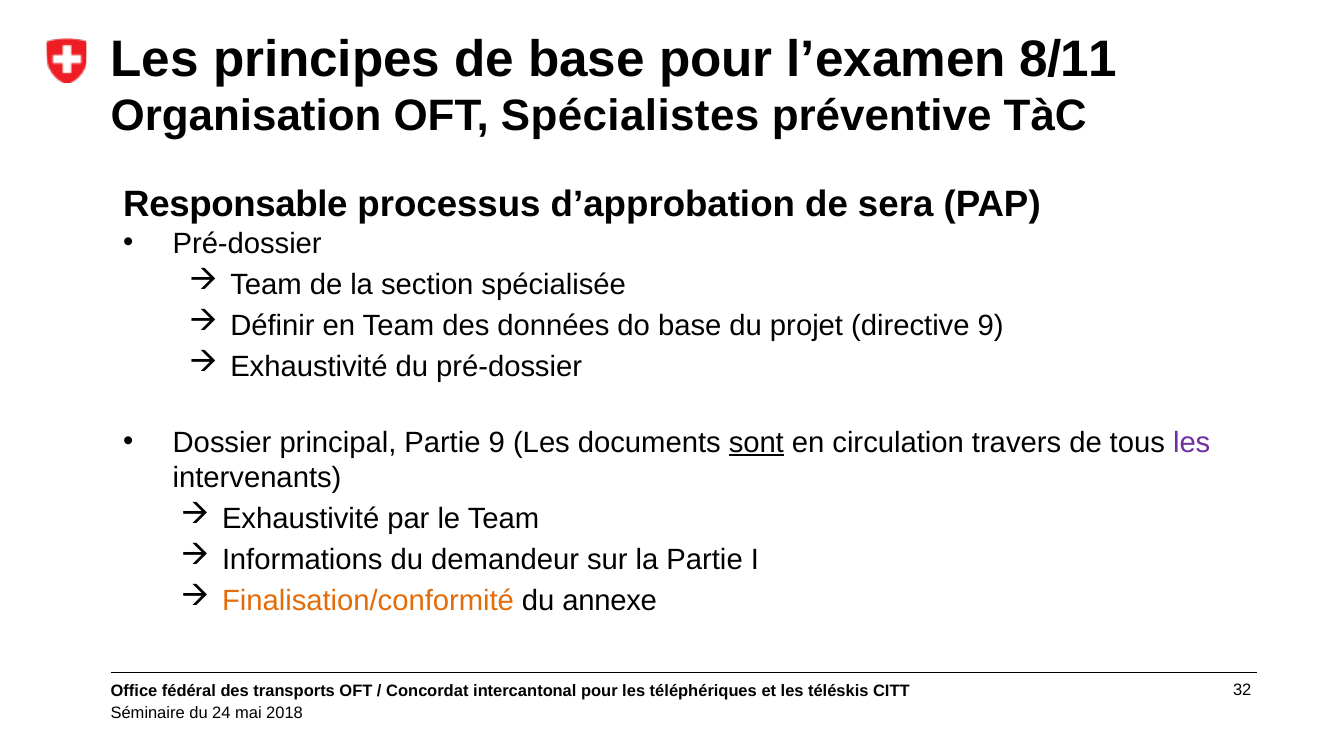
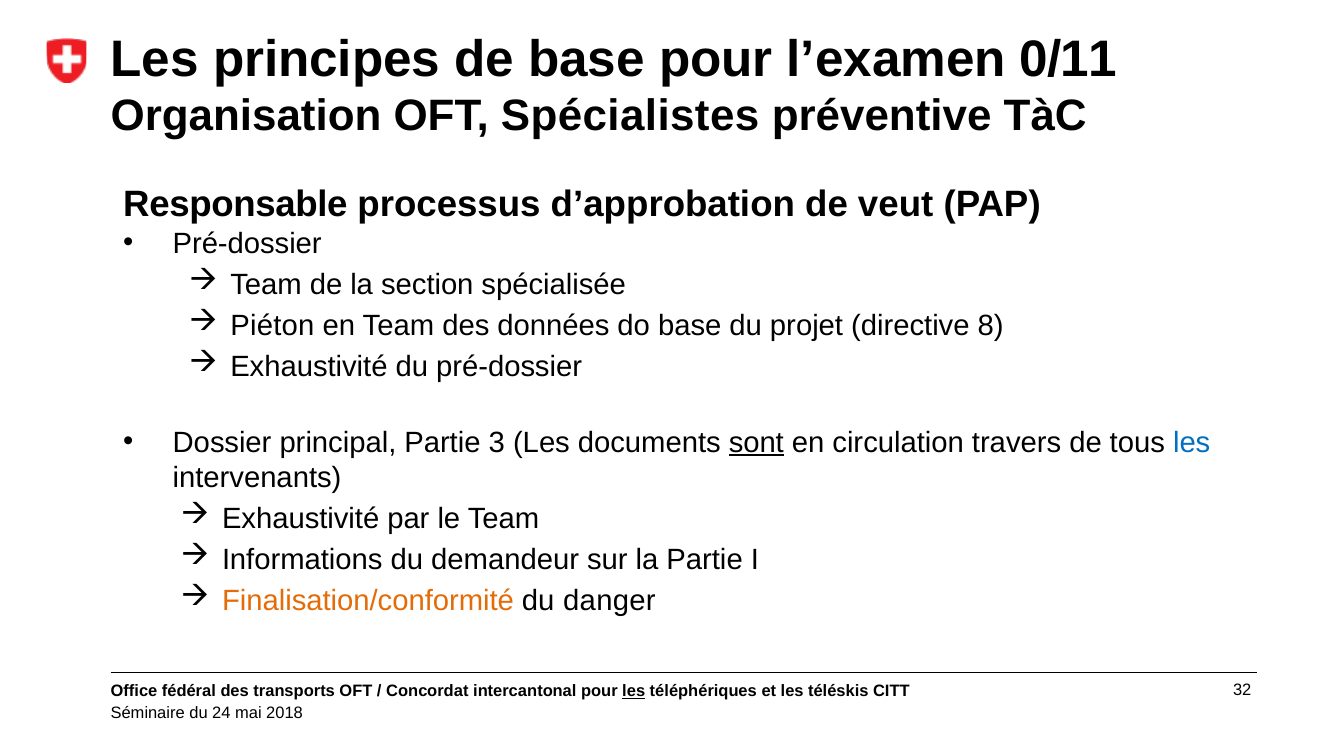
8/11: 8/11 -> 0/11 (1068, 59)
sera: sera -> veut (896, 204)
Définir: Définir -> Piéton (272, 325)
directive 9: 9 -> 8 (991, 325)
Partie 9: 9 -> 3 (497, 442)
les colour: purple -> blue (1192, 442)
annexe: annexe -> danger (609, 600)
les underline: none -> present (634, 691)
